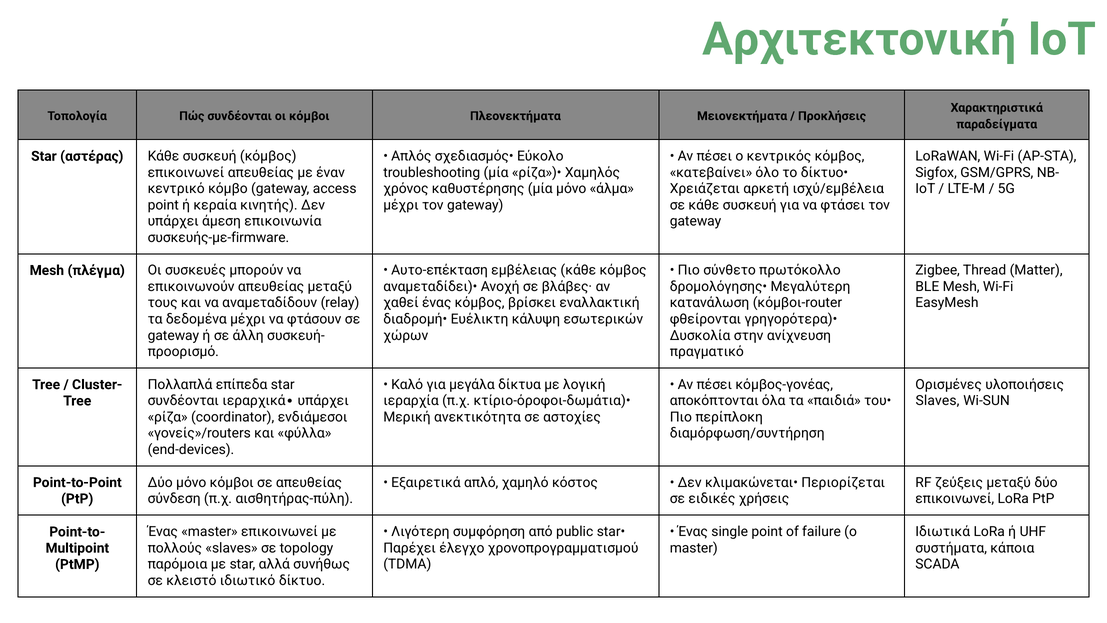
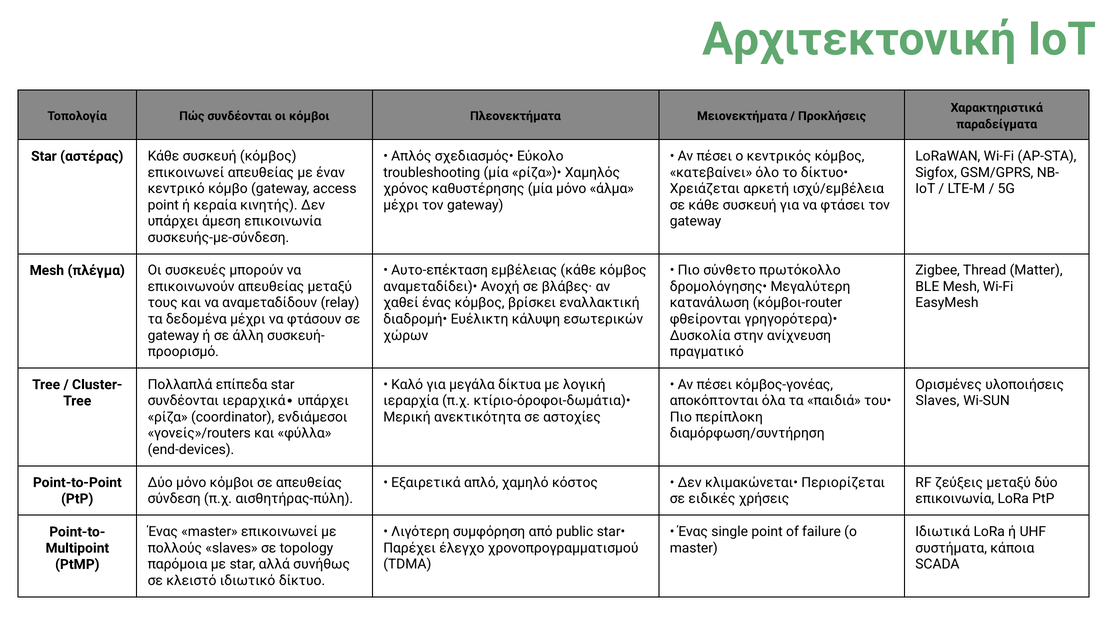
συσκευής-με-firmware: συσκευής-με-firmware -> συσκευής-με-σύνδεση (218, 237)
επικοινωνεί: επικοινωνεί -> επικοινωνία (955, 499)
